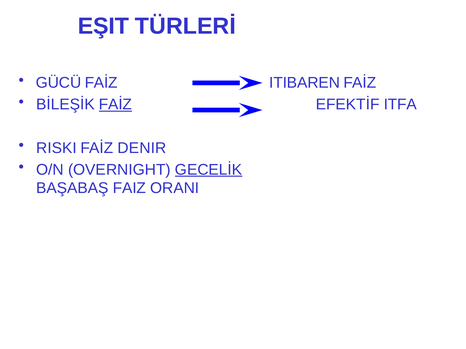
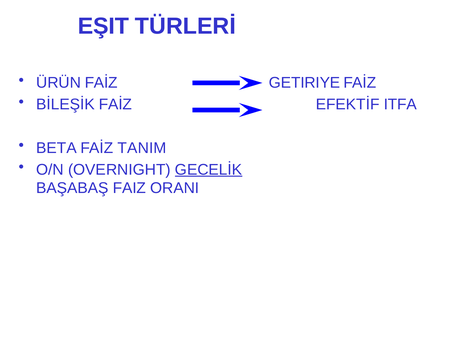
GÜCÜ: GÜCÜ -> ÜRÜN (59, 83)
ITIBAREN: ITIBAREN -> GETIRIYE (305, 83)
FAİZ underline: present -> none (116, 105)
RISKI: RISKI -> BETA (56, 148)
DENIR: DENIR -> TANIM (142, 148)
